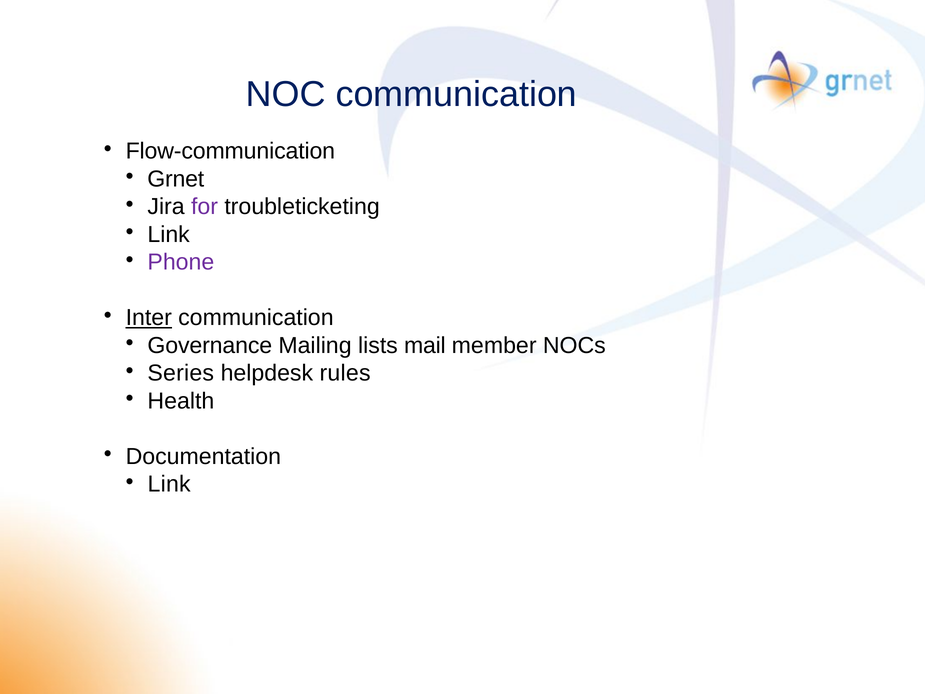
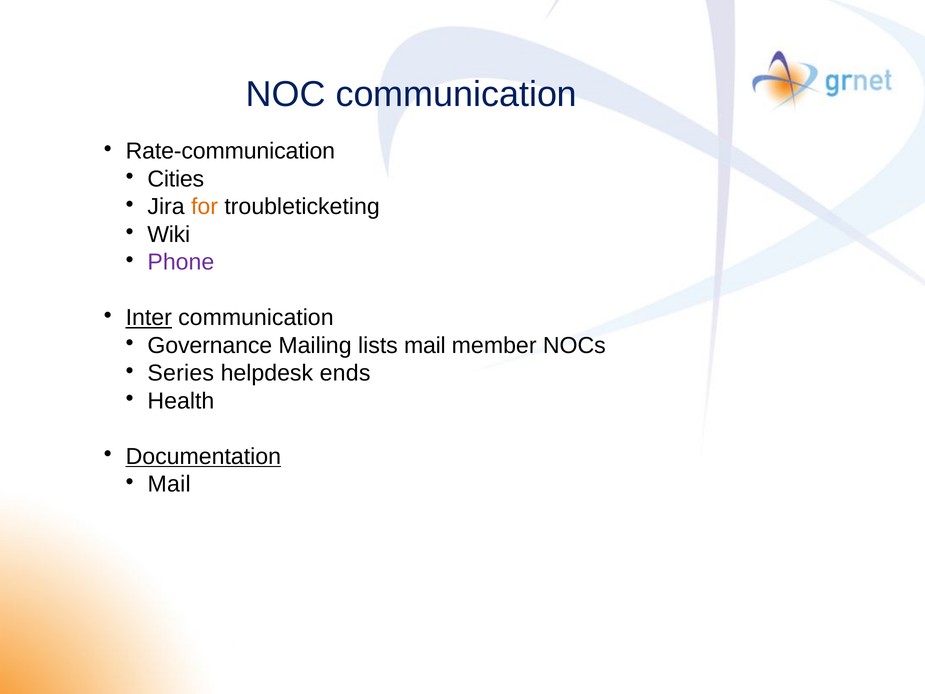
Flow-communication: Flow-communication -> Rate-communication (230, 151)
Grnet: Grnet -> Cities (176, 179)
for colour: purple -> orange (205, 207)
Link: Link -> Wiki (169, 234)
rules: rules -> ends (345, 373)
Documentation underline: none -> present (203, 456)
Link: Link -> Mail (169, 484)
